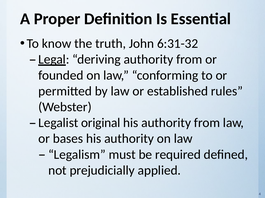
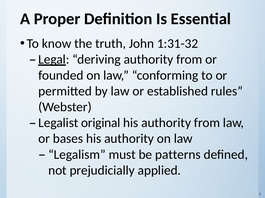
6:31-32: 6:31-32 -> 1:31-32 (178, 44)
required: required -> patterns (178, 155)
